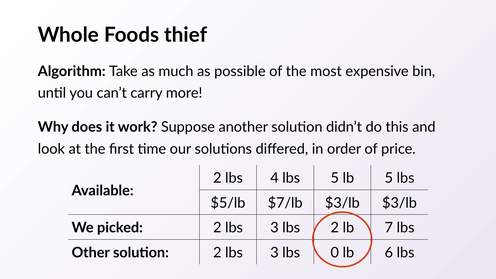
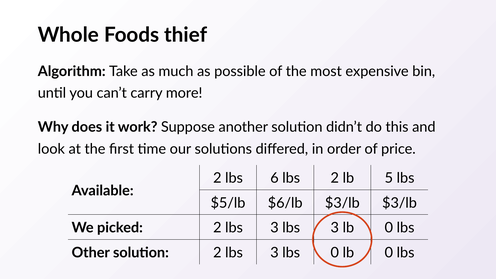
4: 4 -> 6 (274, 178)
lbs 5: 5 -> 2 (335, 178)
$7/lb: $7/lb -> $6/lb (285, 203)
3 lbs 2: 2 -> 3 (335, 228)
7: 7 -> 0 (389, 228)
0 lb 6: 6 -> 0 (389, 253)
